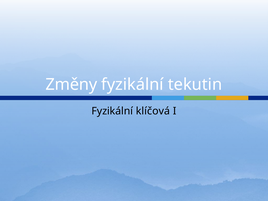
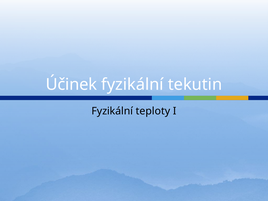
Změny: Změny -> Účinek (71, 84)
klíčová: klíčová -> teploty (153, 111)
